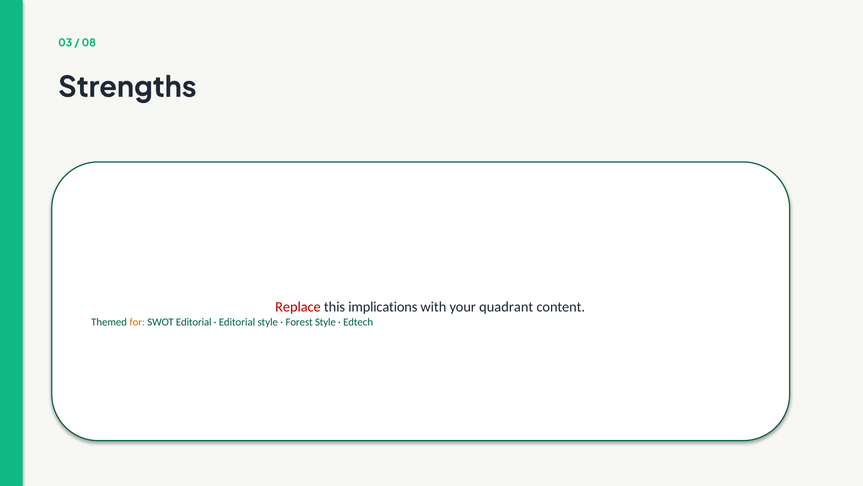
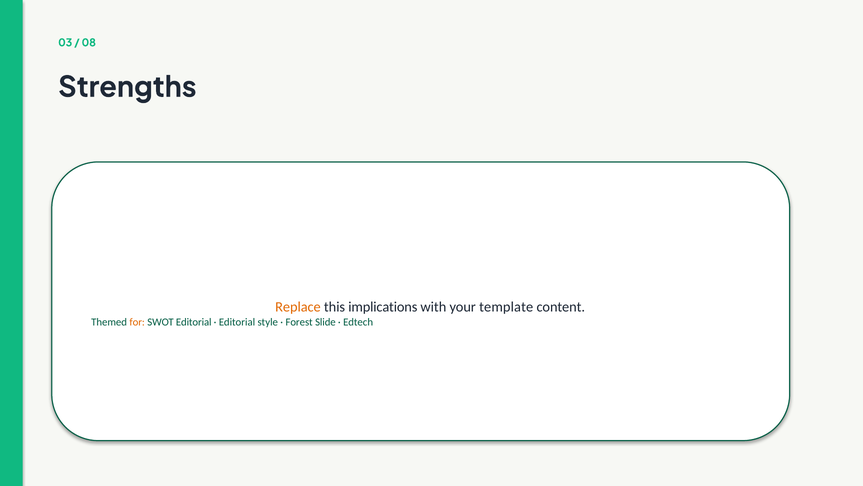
Replace colour: red -> orange (298, 307)
quadrant: quadrant -> template (506, 307)
Forest Style: Style -> Slide (325, 322)
